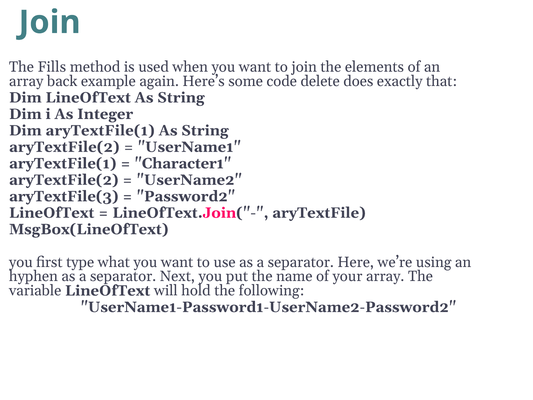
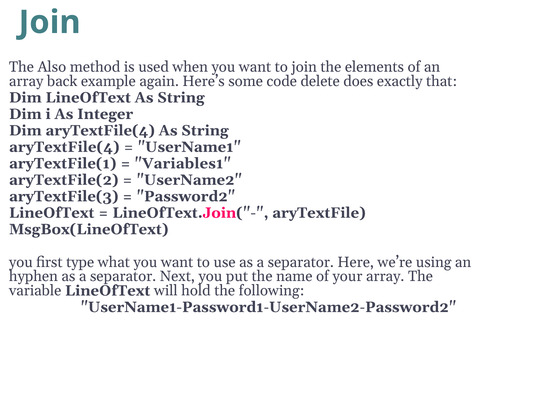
Fills: Fills -> Also (52, 67)
Dim aryTextFile(1: aryTextFile(1 -> aryTextFile(4 (100, 130)
aryTextFile(2: aryTextFile(2 -> aryTextFile(4 (64, 147)
Character1: Character1 -> Variables1 (183, 163)
